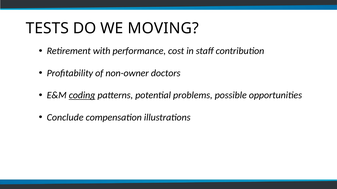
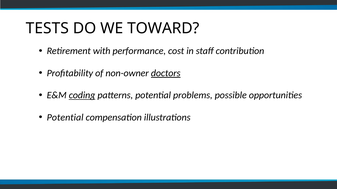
MOVING: MOVING -> TOWARD (163, 28)
doctors underline: none -> present (166, 73)
Conclude: Conclude -> Potential (65, 118)
